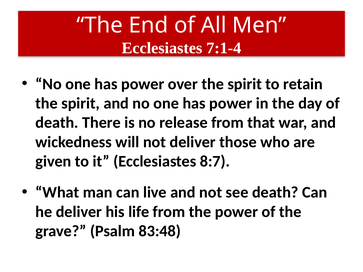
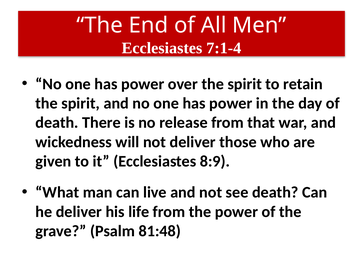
8:7: 8:7 -> 8:9 (215, 161)
83:48: 83:48 -> 81:48 (160, 231)
